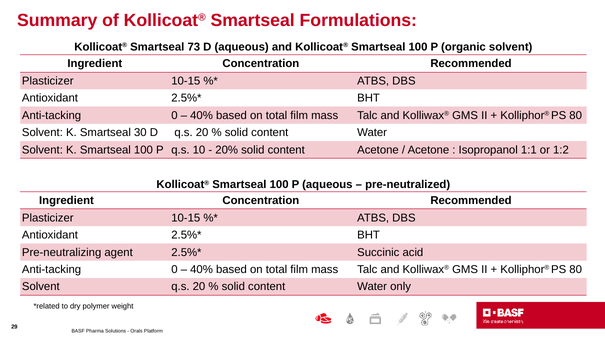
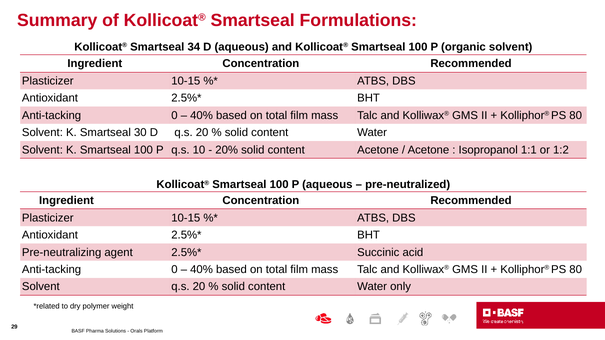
73: 73 -> 34 (194, 47)
